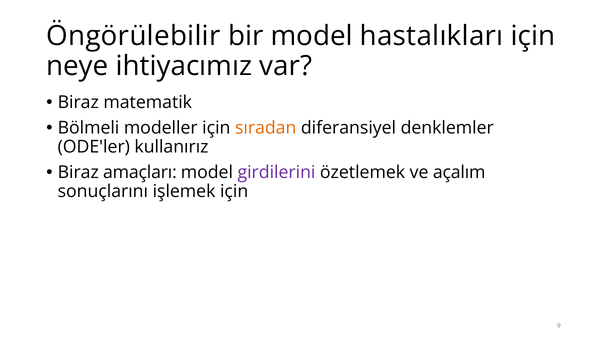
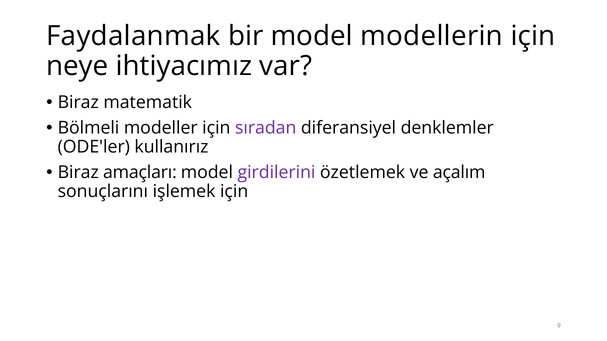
Öngörülebilir: Öngörülebilir -> Faydalanmak (133, 36)
hastalıkları: hastalıkları -> modellerin (432, 36)
sıradan colour: orange -> purple (266, 128)
